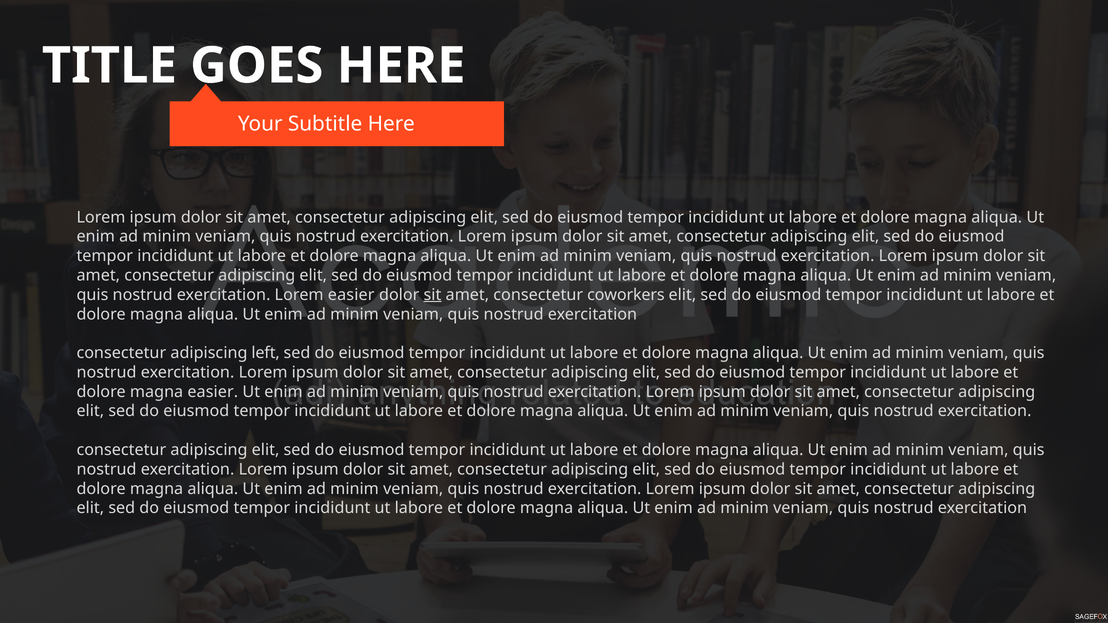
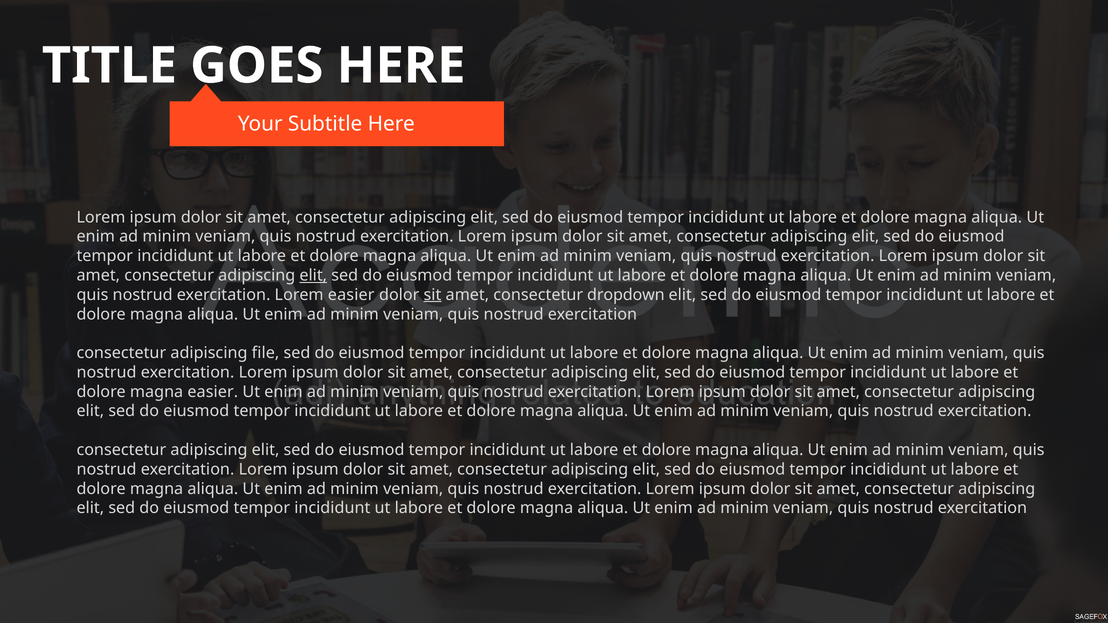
elit underline: none -> present (313, 276)
coworkers: coworkers -> dropdown (626, 295)
left: left -> file (265, 353)
